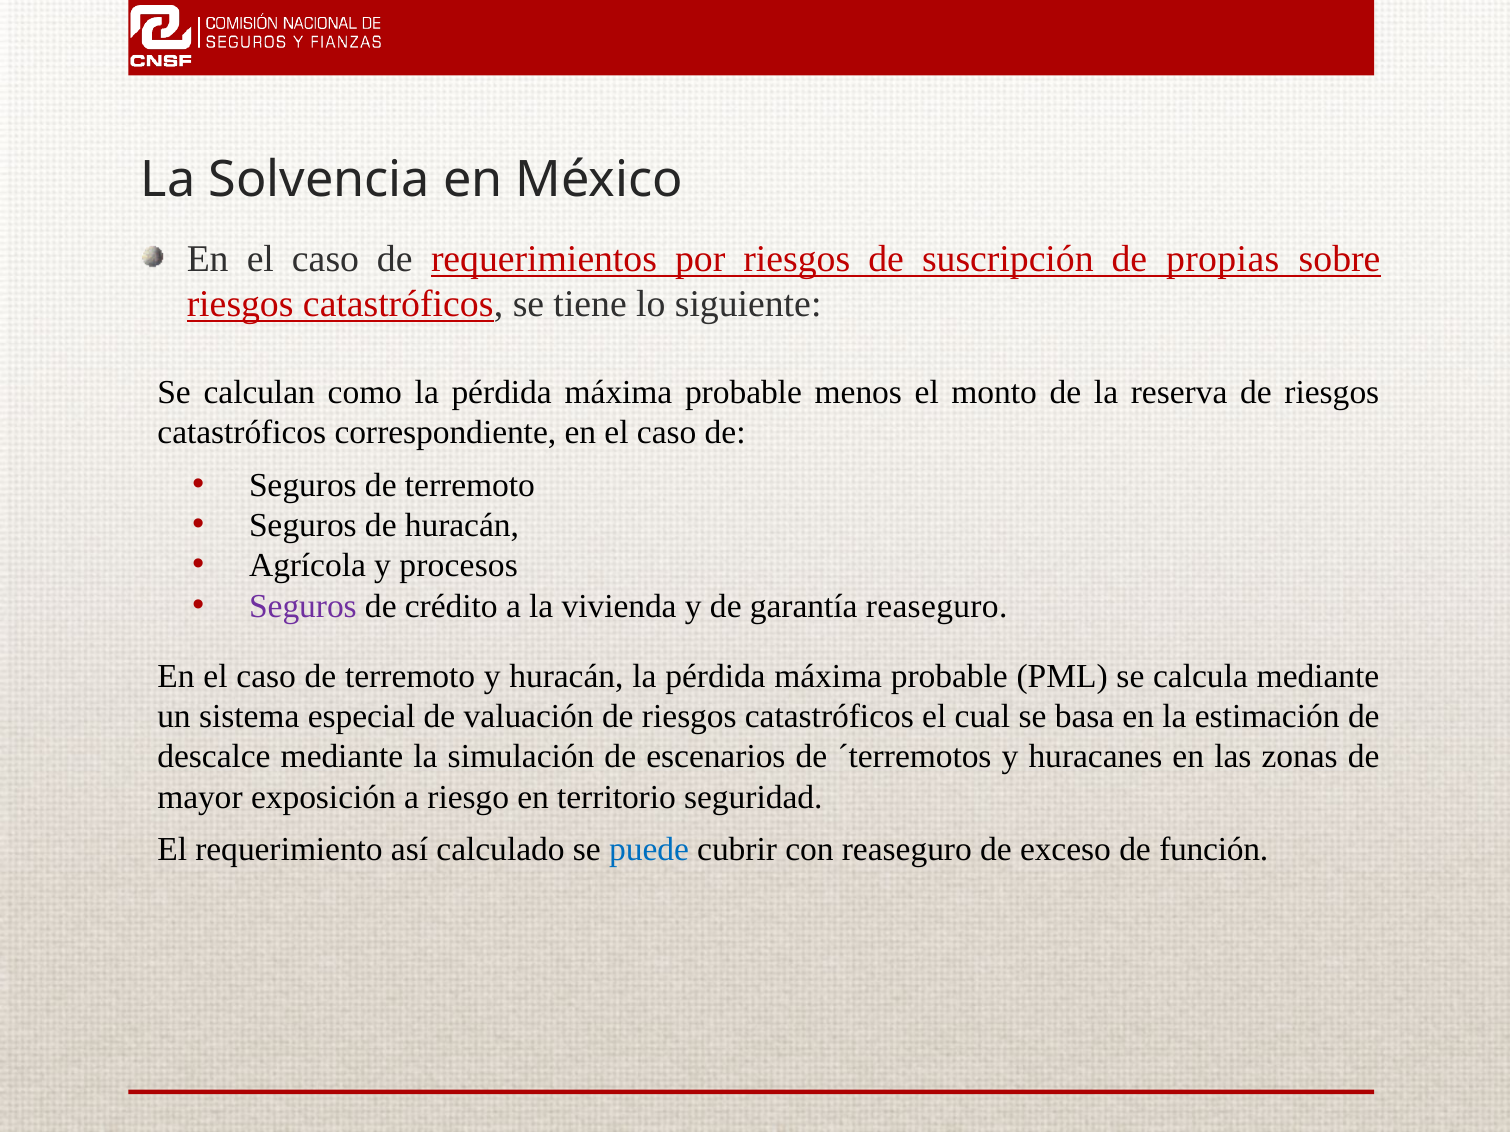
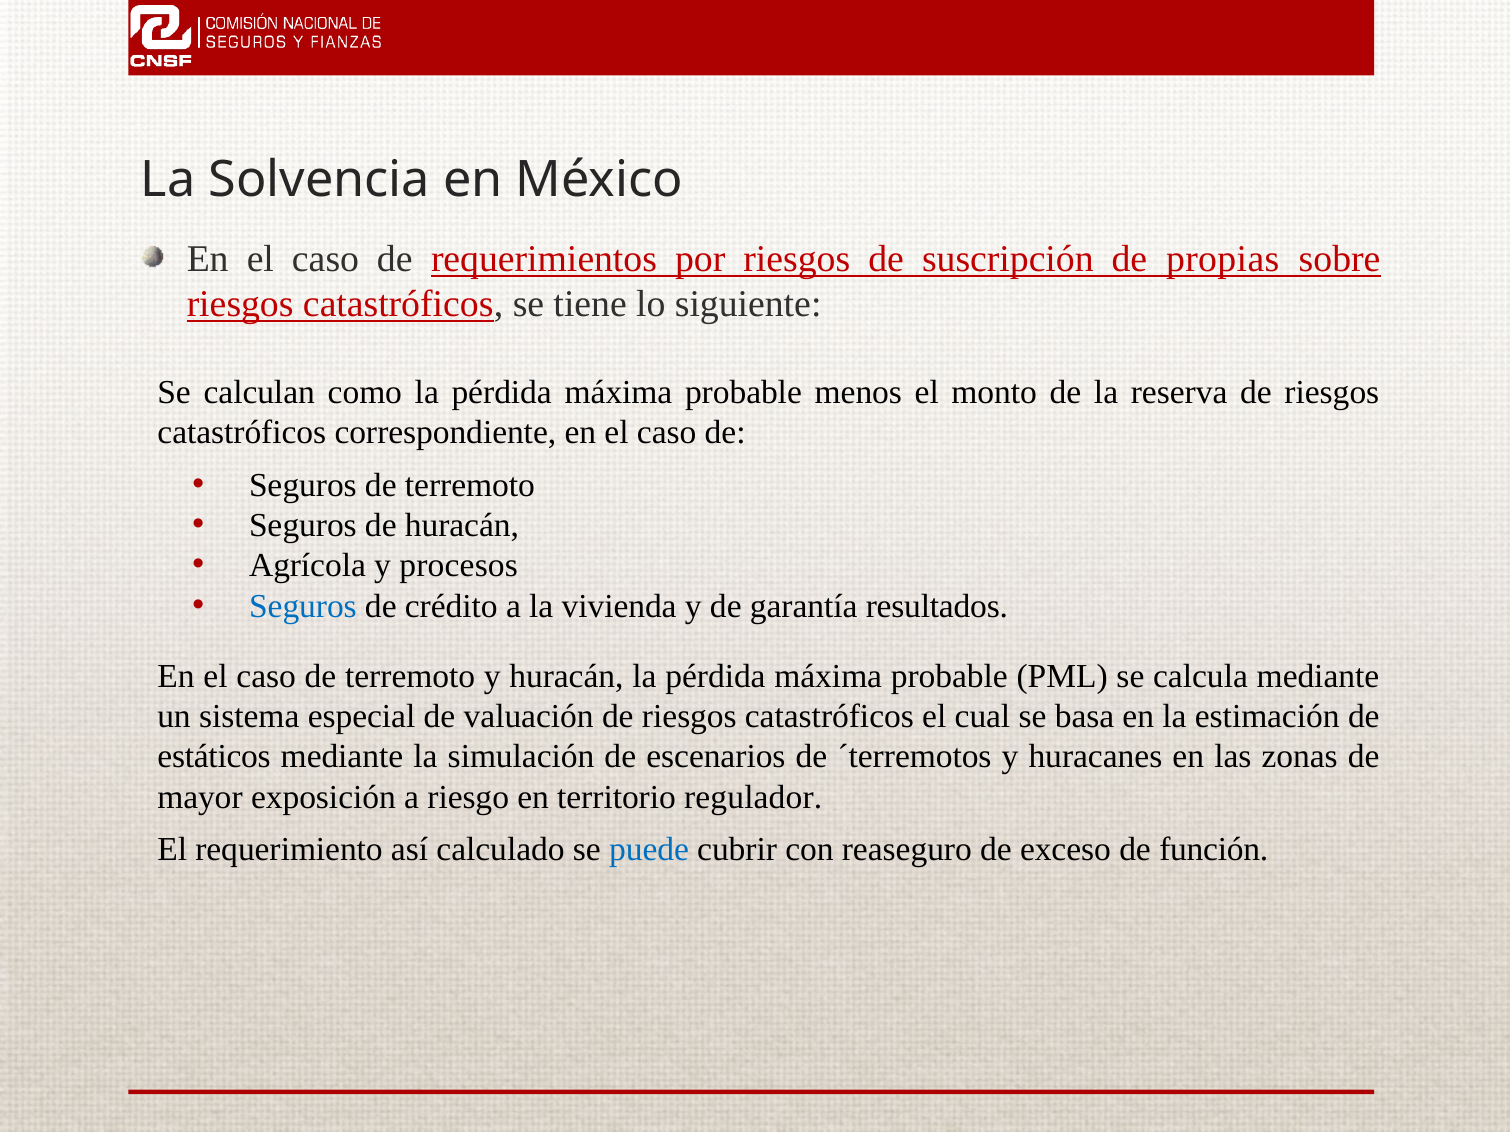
Seguros colour: purple -> blue (303, 606)
garantía reaseguro: reaseguro -> resultados (937, 606)
descalce: descalce -> estáticos (214, 757)
seguridad: seguridad -> regulador (753, 797)
